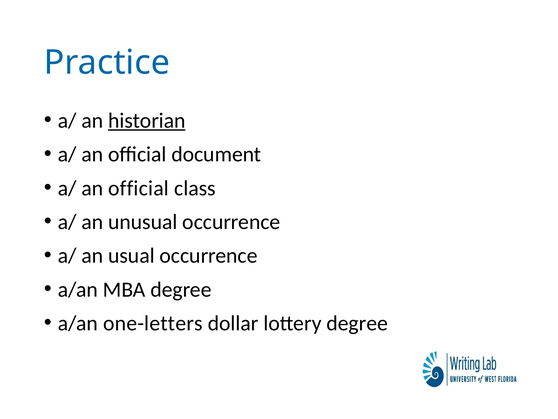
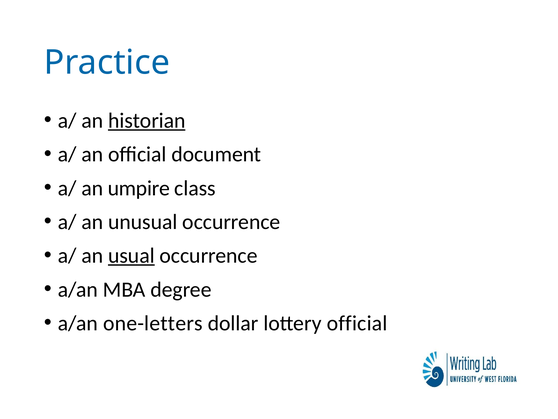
official: official -> umpire (139, 188)
usual underline: none -> present (131, 255)
lottery degree: degree -> official (357, 323)
